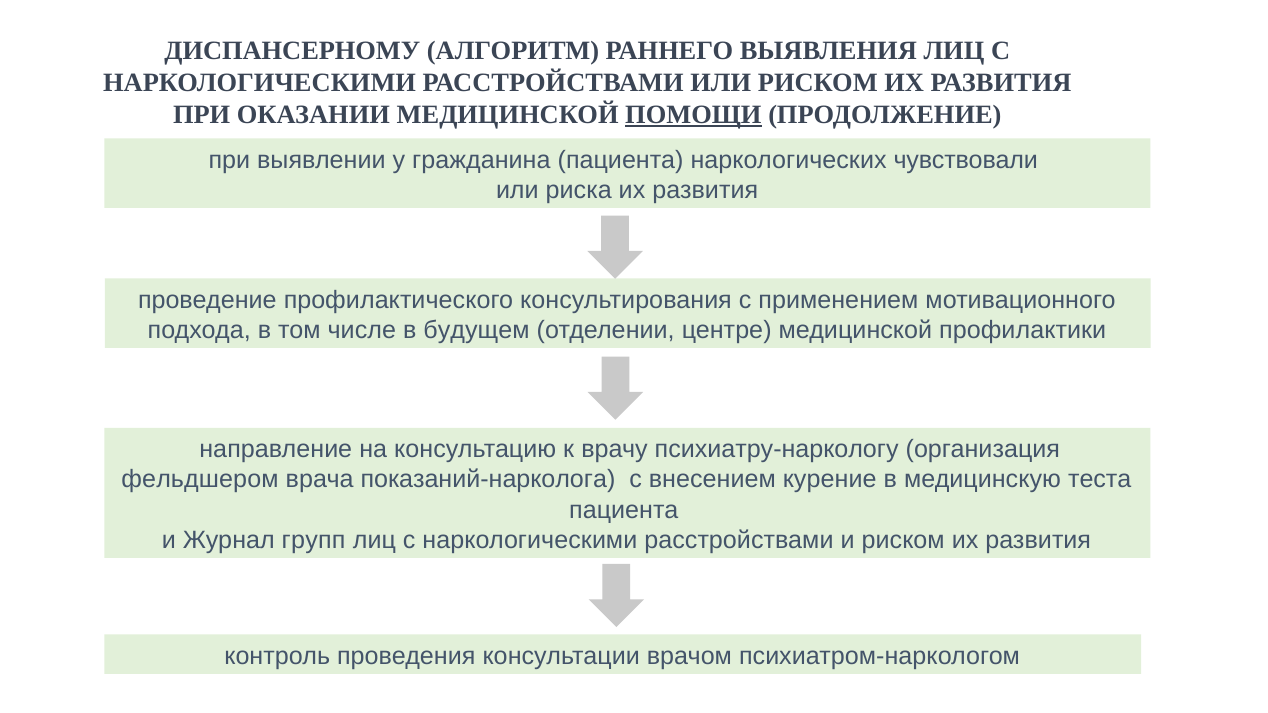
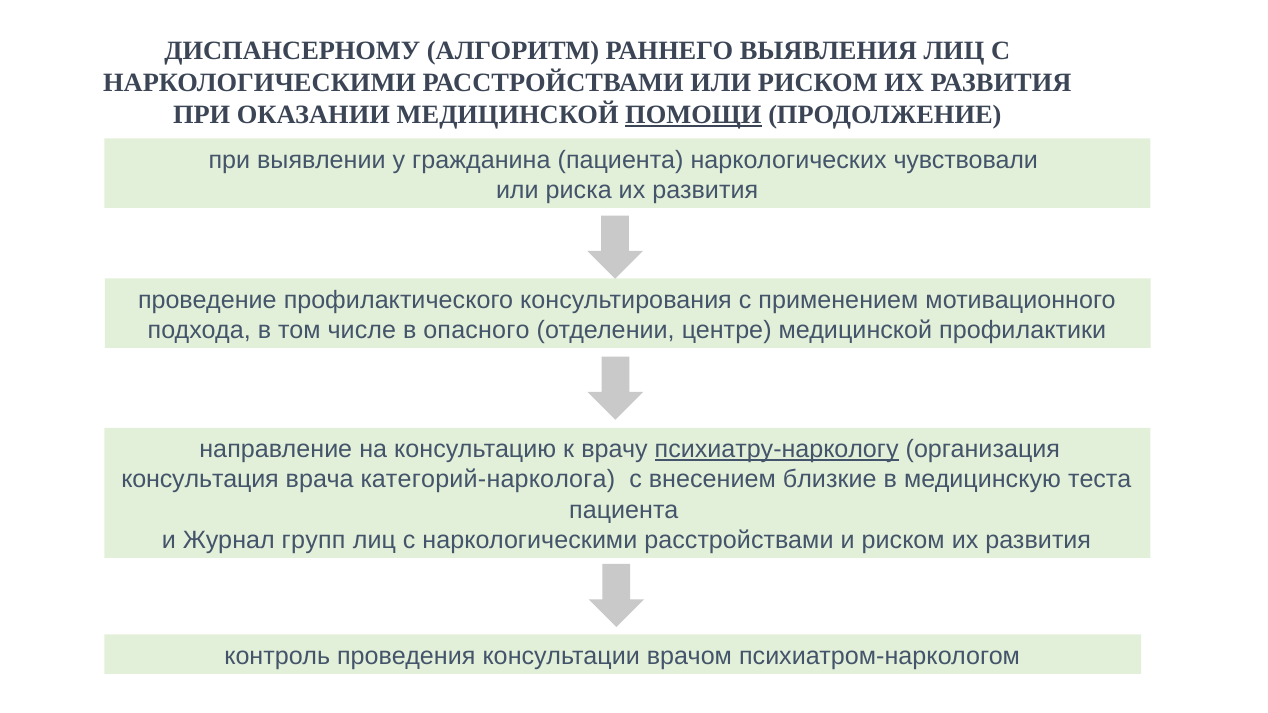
будущем: будущем -> опасного (476, 330)
психиатру-наркологу underline: none -> present (777, 450)
фельдшером: фельдшером -> консультация (200, 480)
показаний-нарколога: показаний-нарколога -> категорий-нарколога (488, 480)
курение: курение -> близкие (830, 480)
